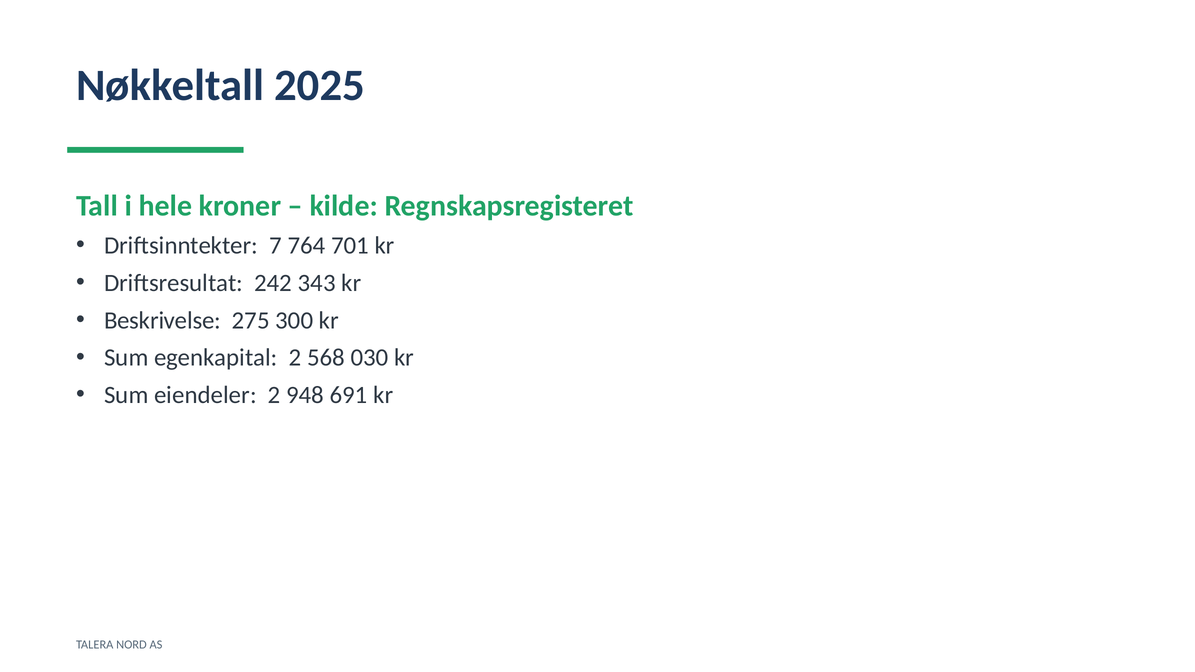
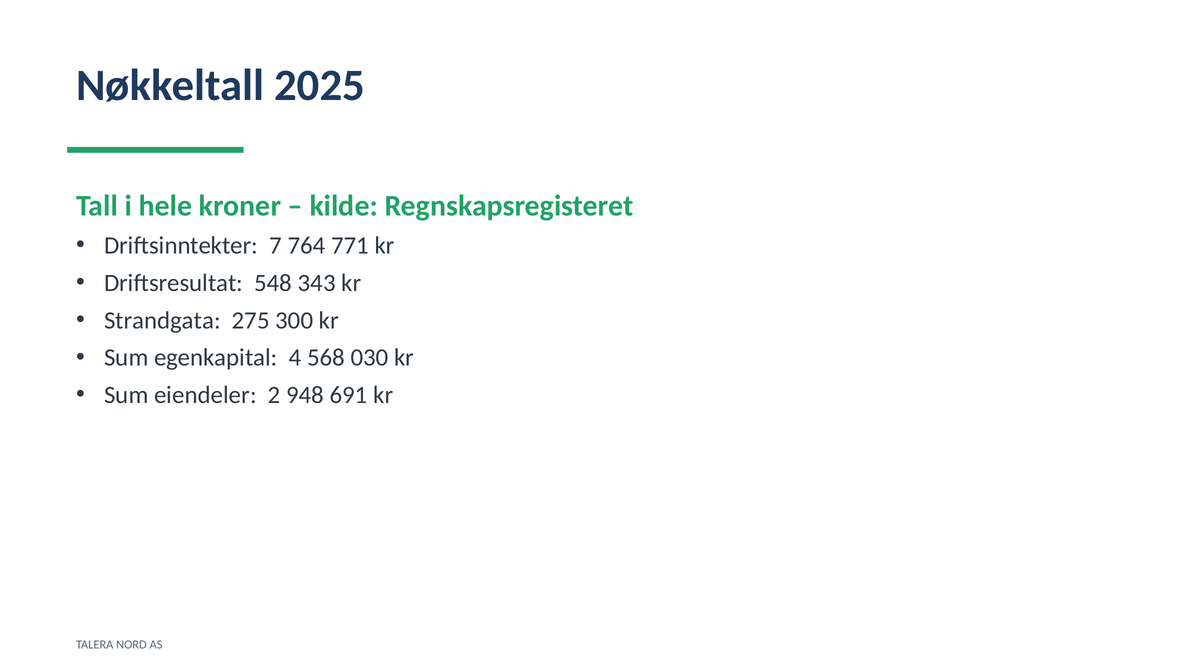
701: 701 -> 771 (350, 246)
242: 242 -> 548 (273, 283)
Beskrivelse: Beskrivelse -> Strandgata (162, 320)
egenkapital 2: 2 -> 4 (295, 358)
